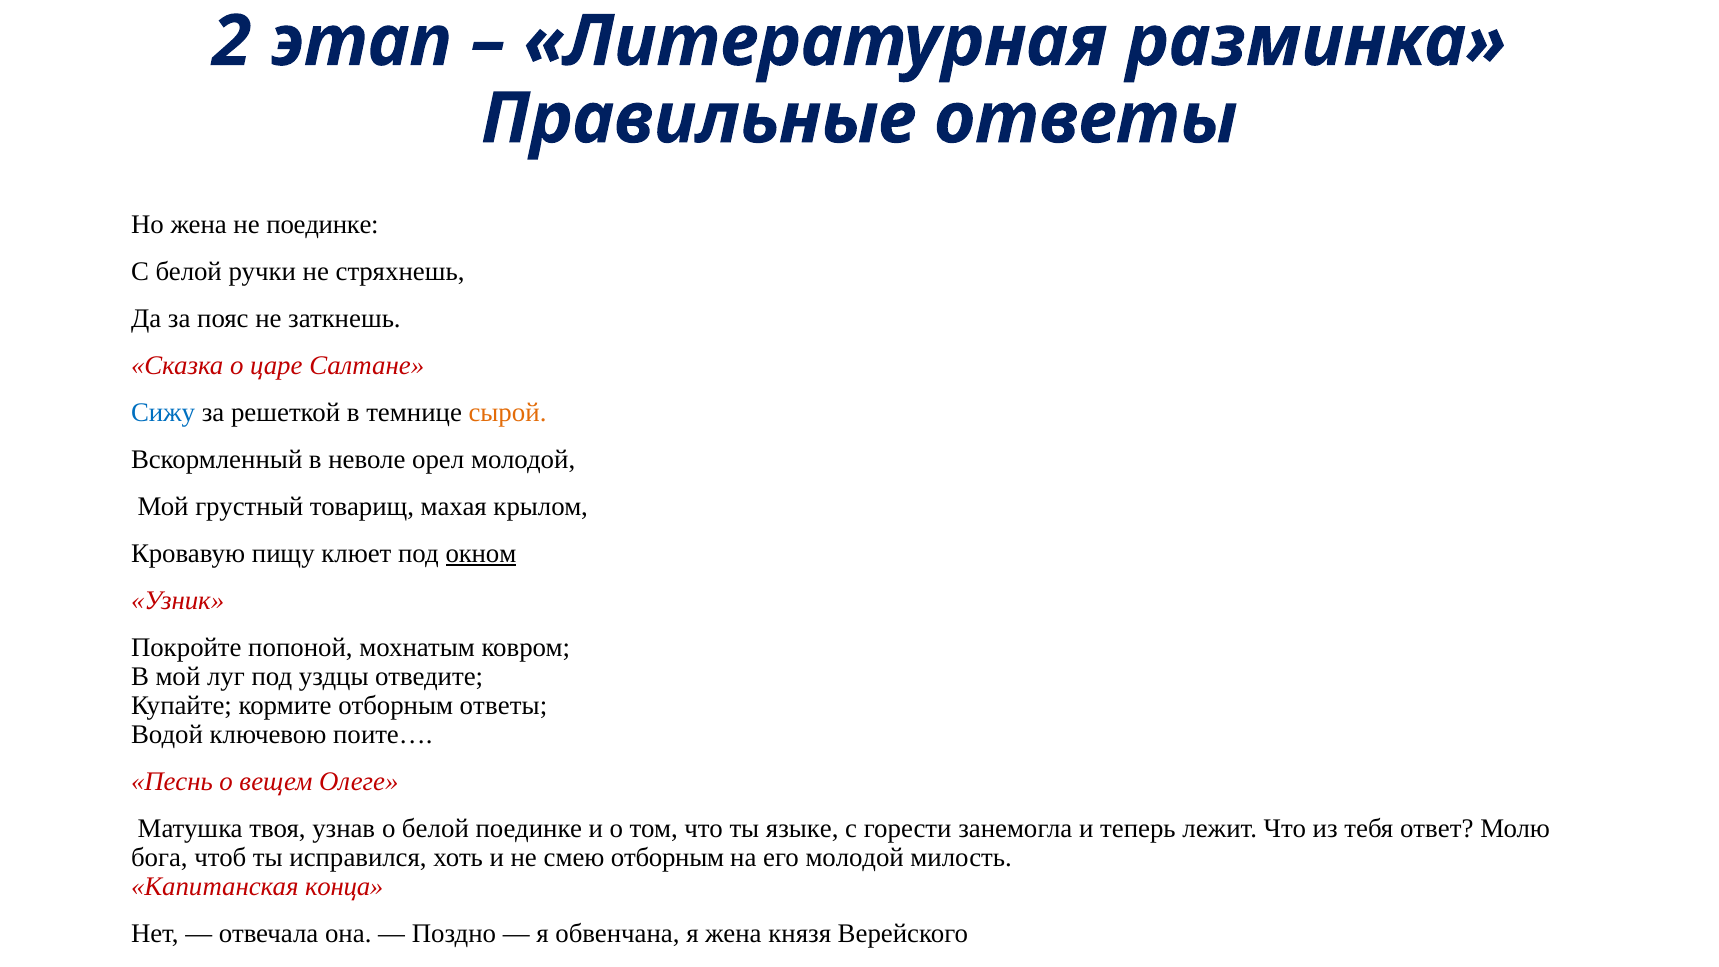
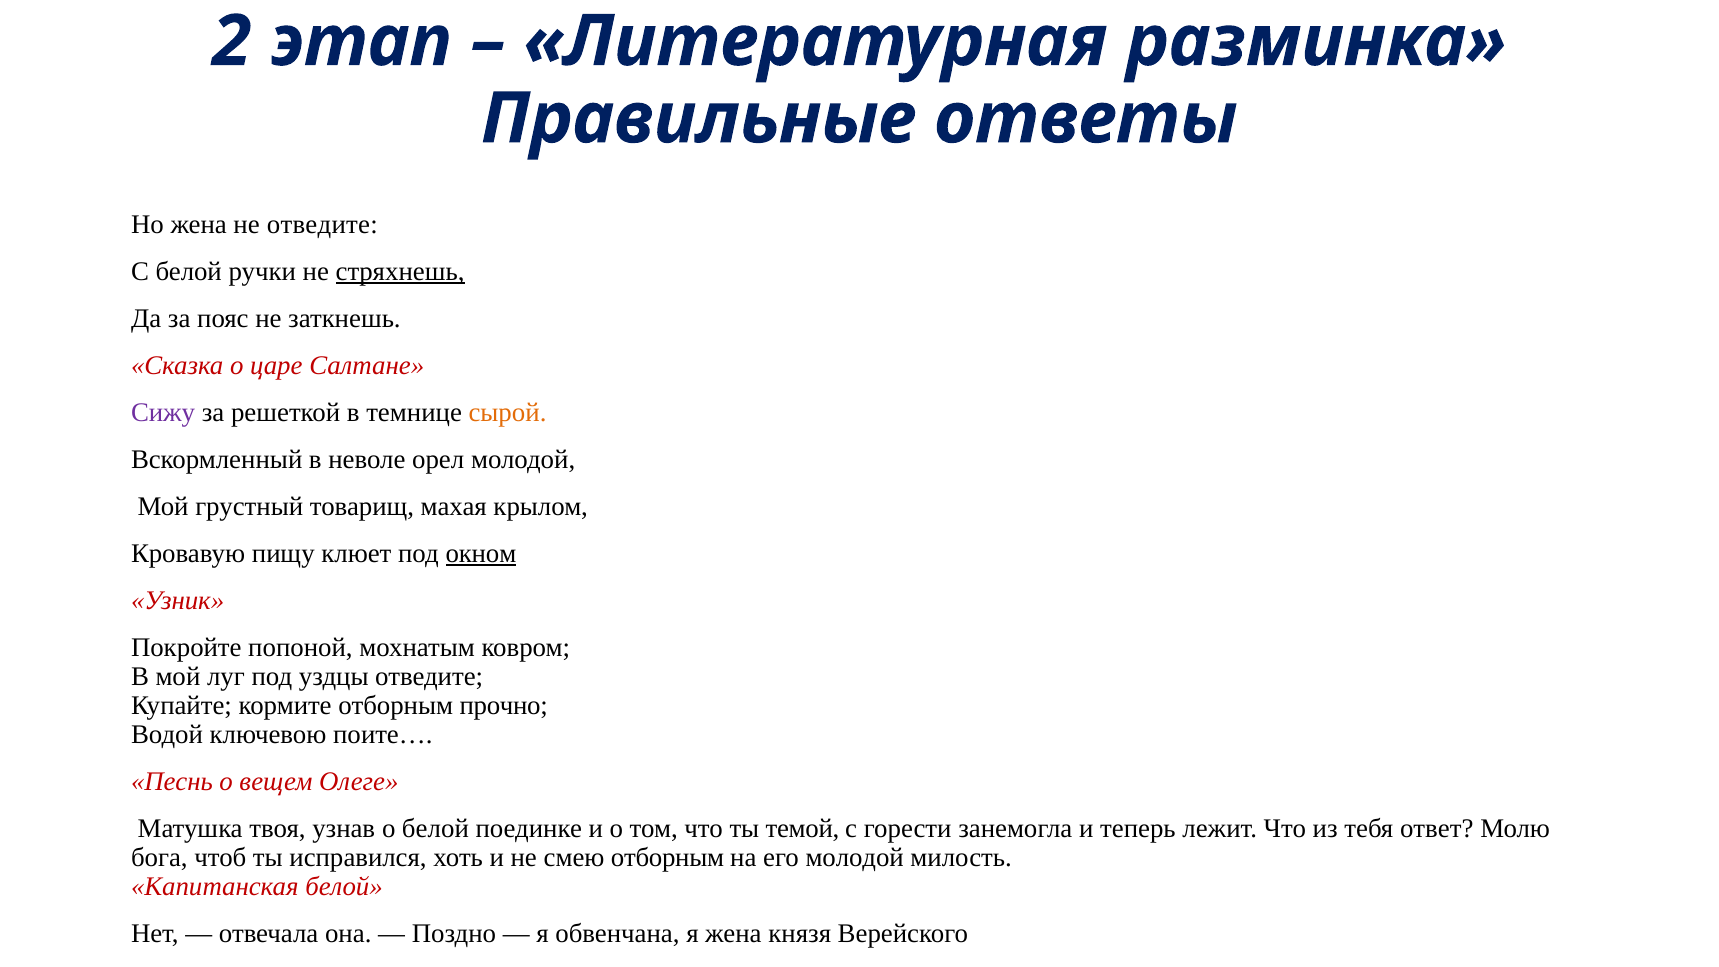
не поединке: поединке -> отведите (322, 225)
стряхнешь underline: none -> present (400, 272)
Сижу colour: blue -> purple (163, 413)
отборным ответы: ответы -> прочно (504, 705)
языке: языке -> темой (802, 828)
Капитанская конца: конца -> белой (344, 886)
